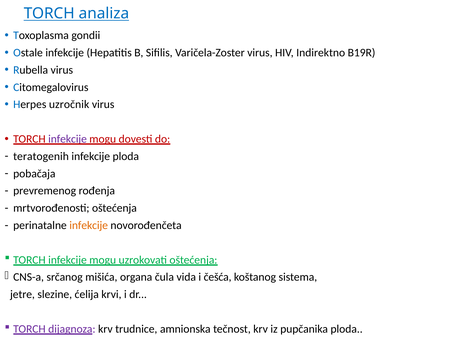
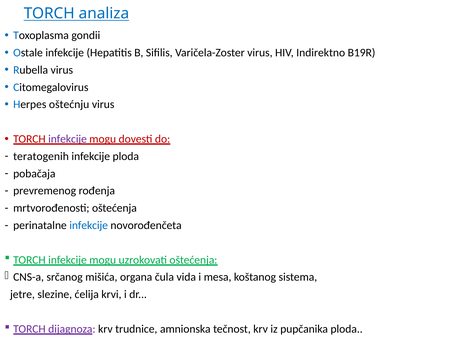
uzročnik: uzročnik -> oštećnju (69, 104)
infekcije colour: orange -> blue (89, 225)
češća: češća -> mesa (218, 277)
